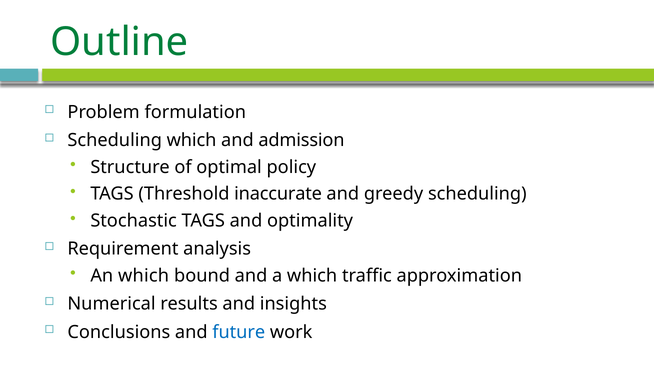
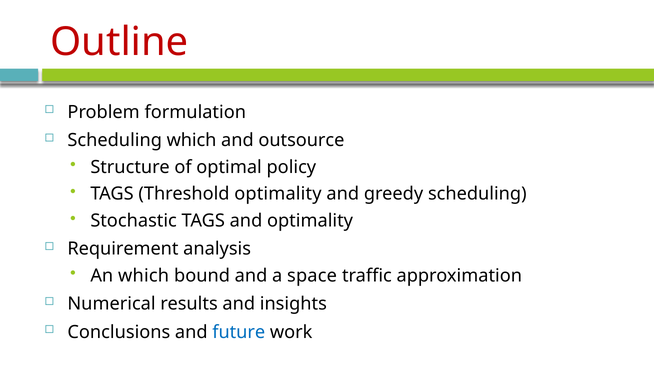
Outline colour: green -> red (119, 42)
admission: admission -> outsource (301, 140)
Threshold inaccurate: inaccurate -> optimality (278, 194)
a which: which -> space (312, 276)
